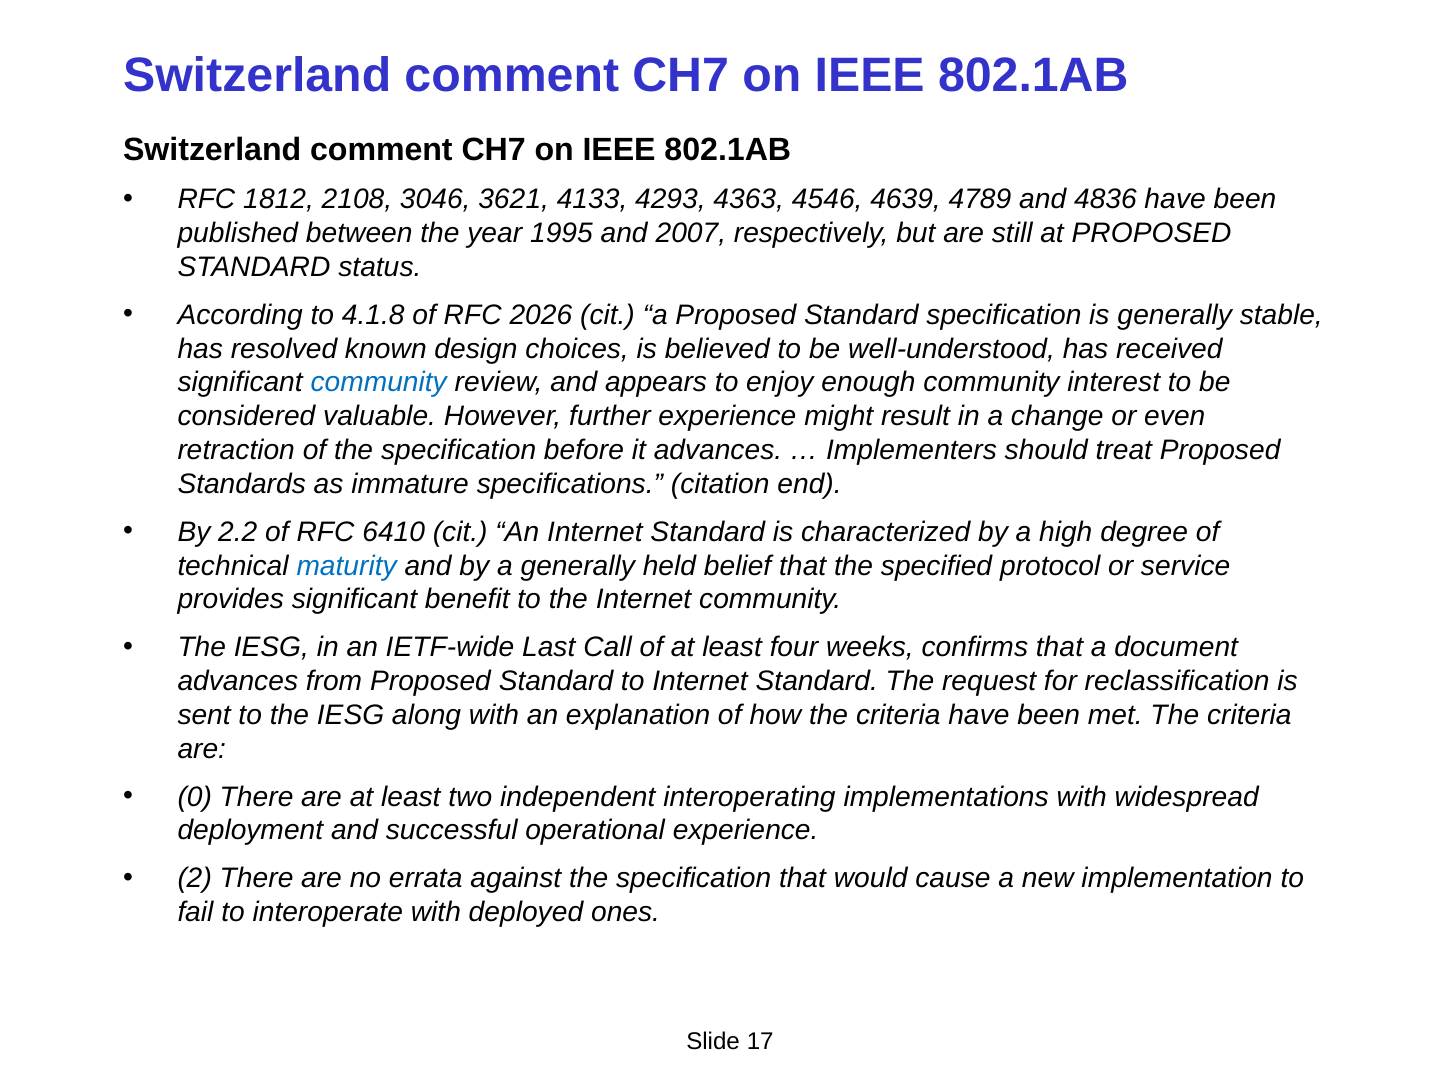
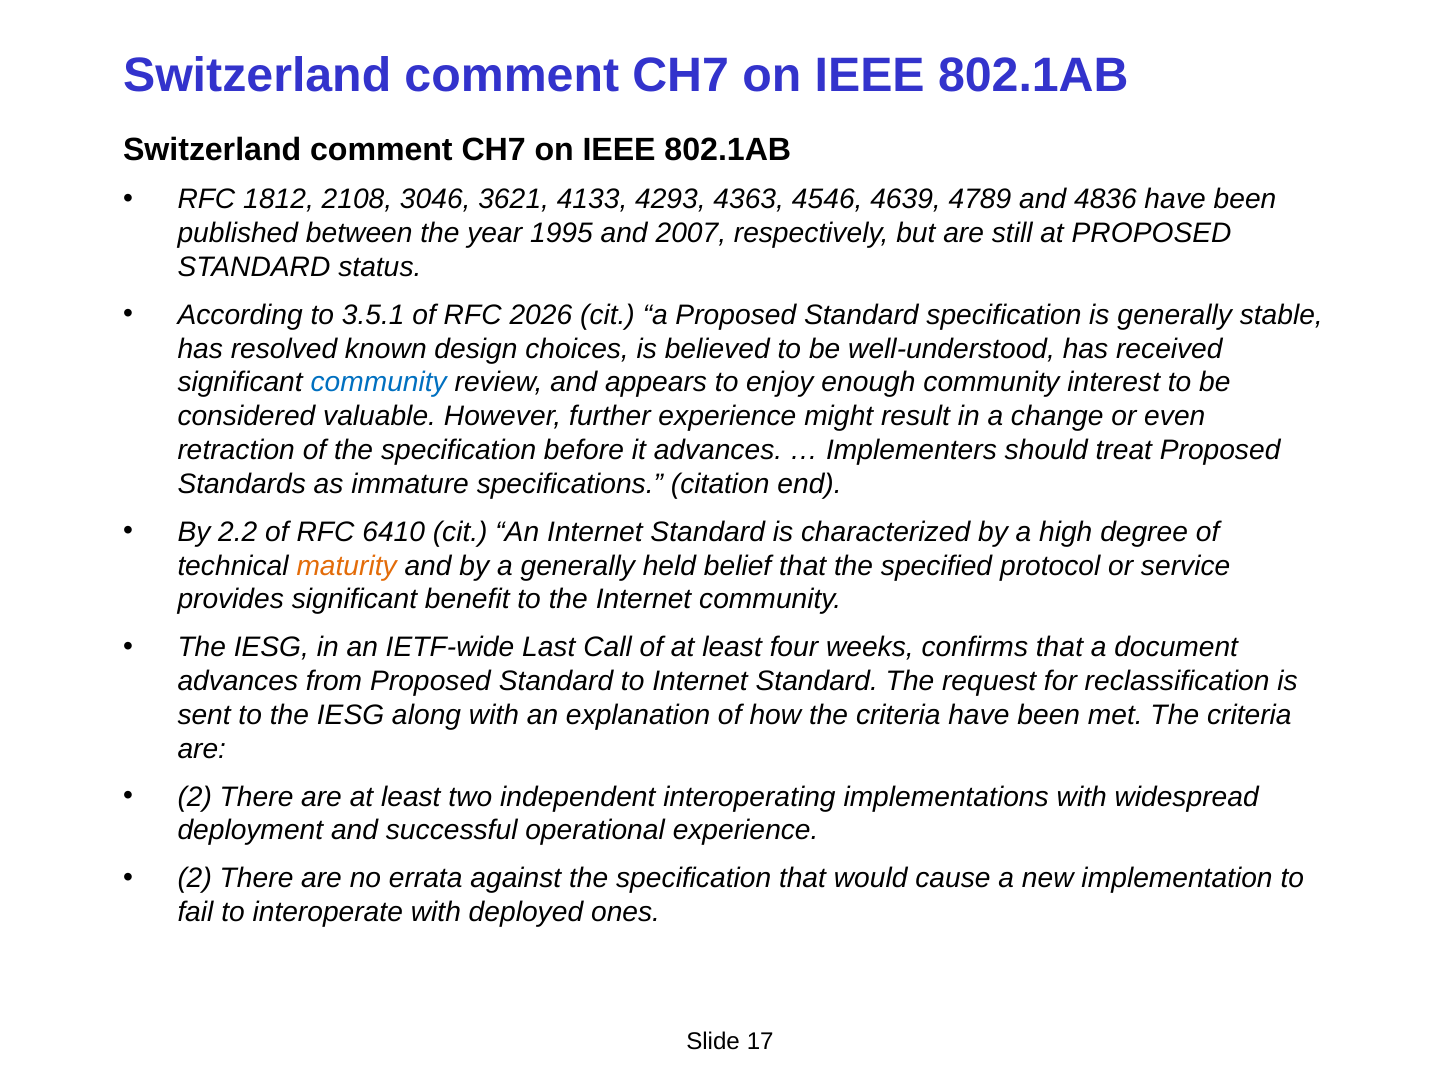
4.1.8: 4.1.8 -> 3.5.1 (373, 315)
maturity colour: blue -> orange (347, 566)
0: 0 -> 2 (195, 797)
